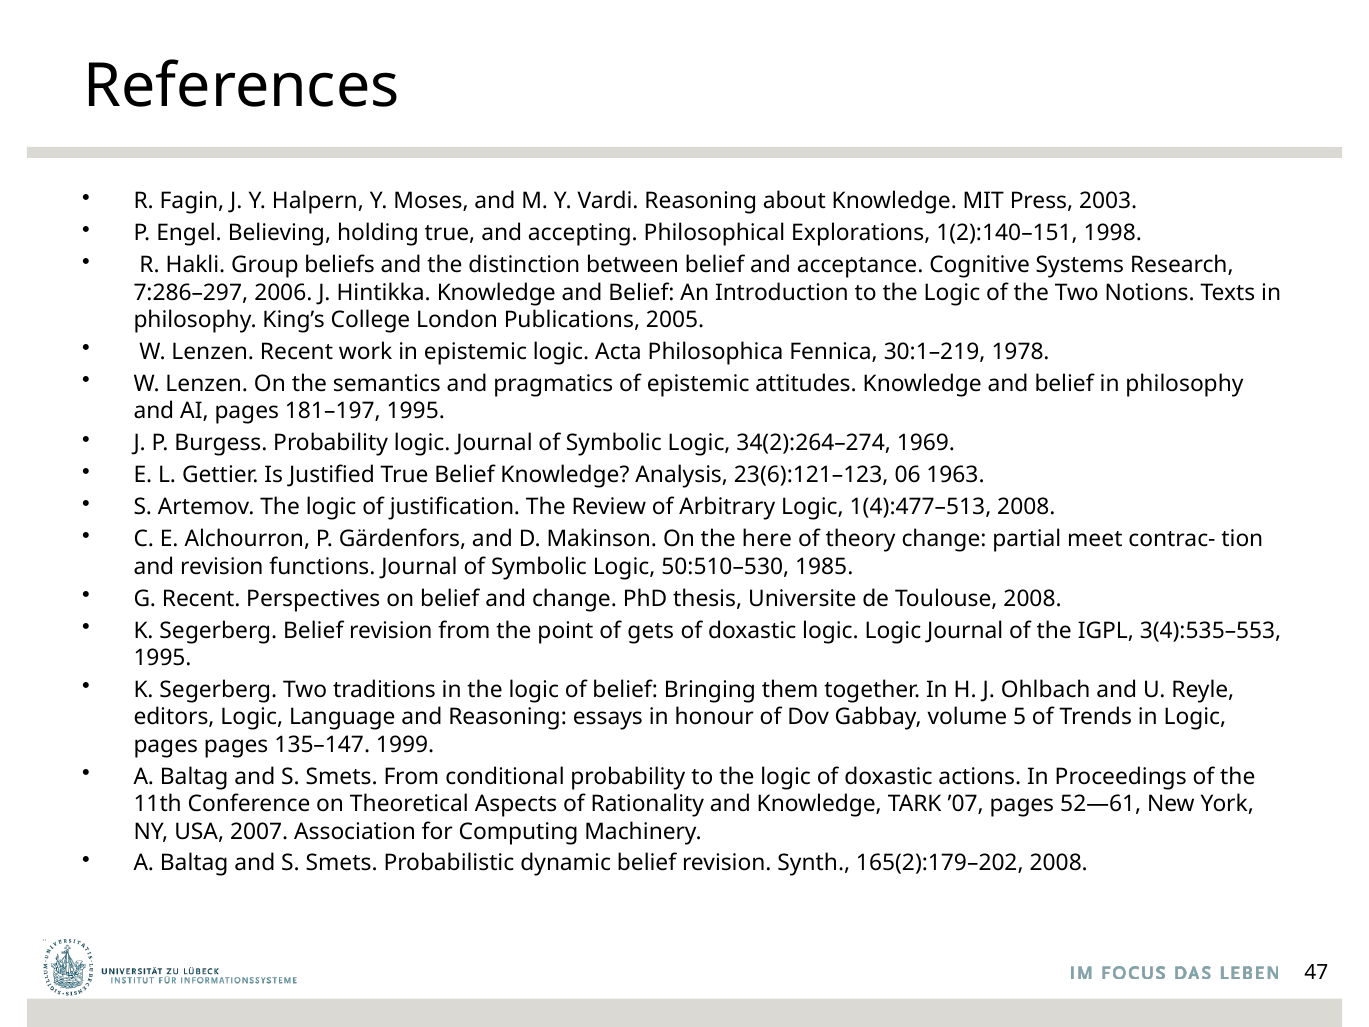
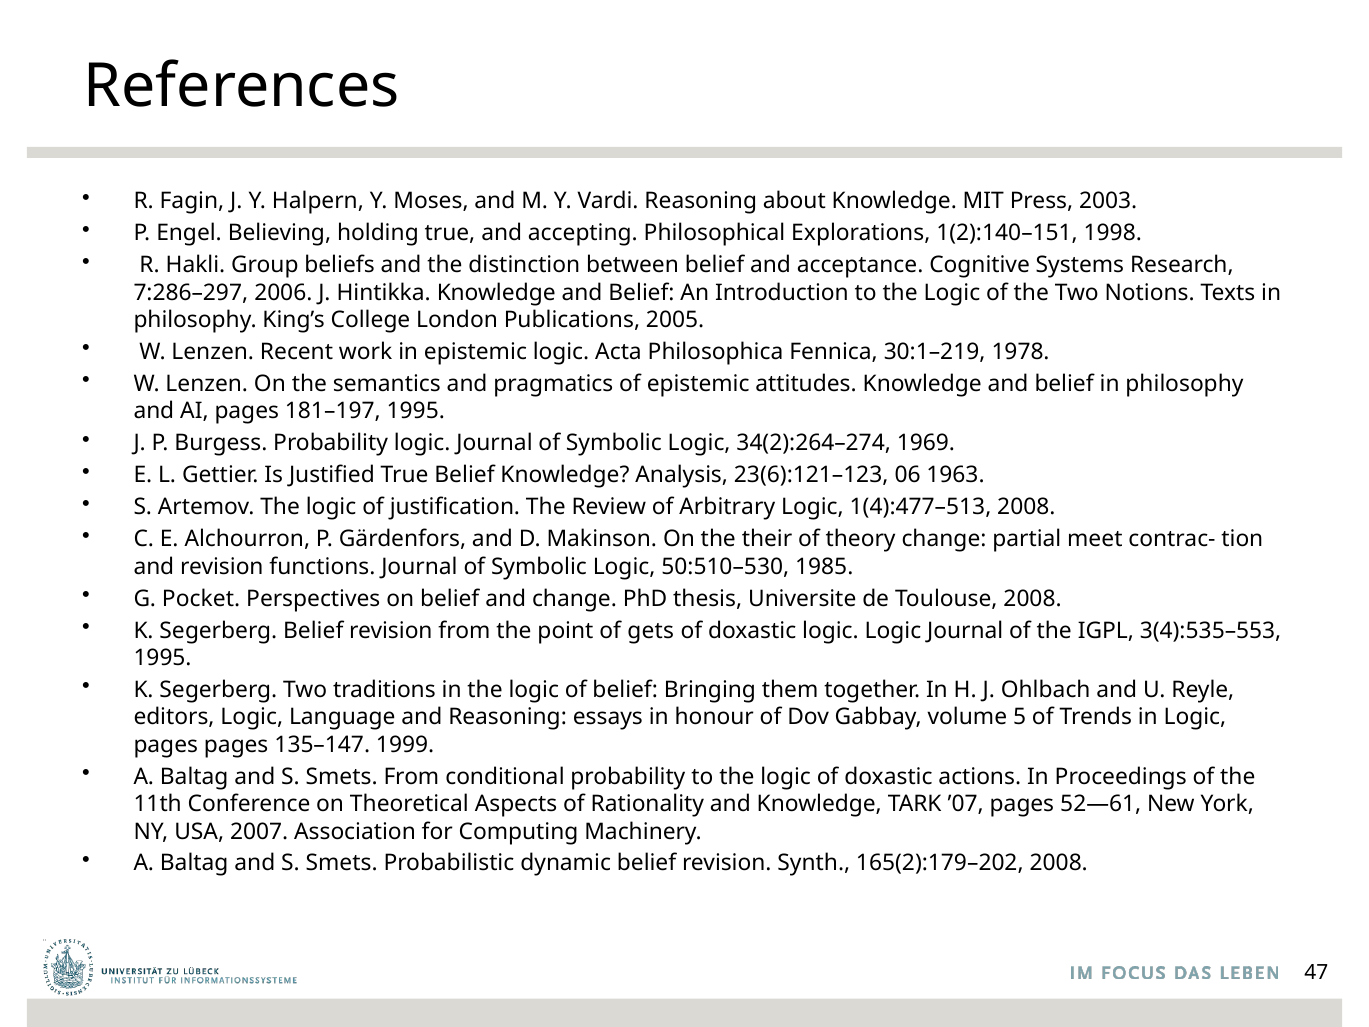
here: here -> their (767, 539)
G Recent: Recent -> Pocket (201, 599)
